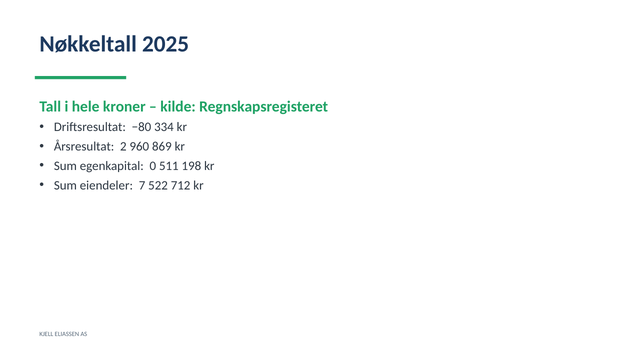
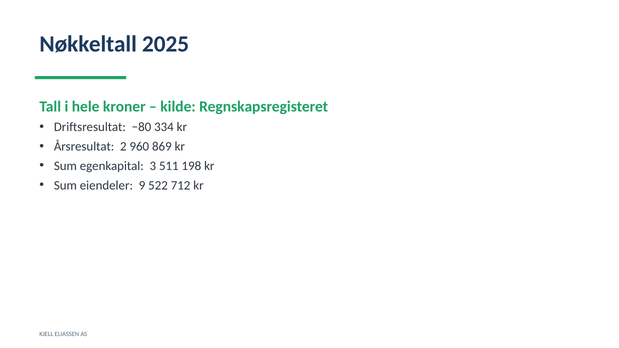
0: 0 -> 3 (153, 166)
7: 7 -> 9 (142, 185)
